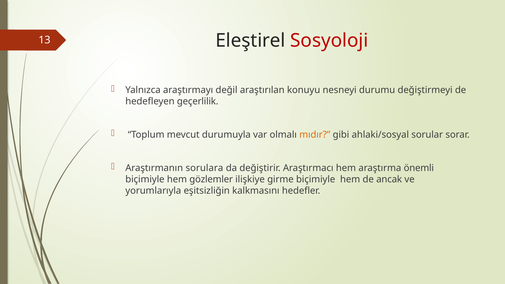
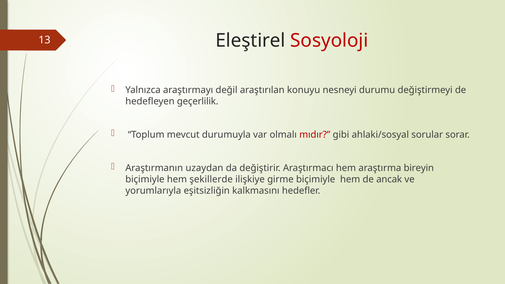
mıdır colour: orange -> red (315, 135)
sorulara: sorulara -> uzaydan (204, 168)
önemli: önemli -> bireyin (419, 168)
gözlemler: gözlemler -> şekillerde (211, 179)
